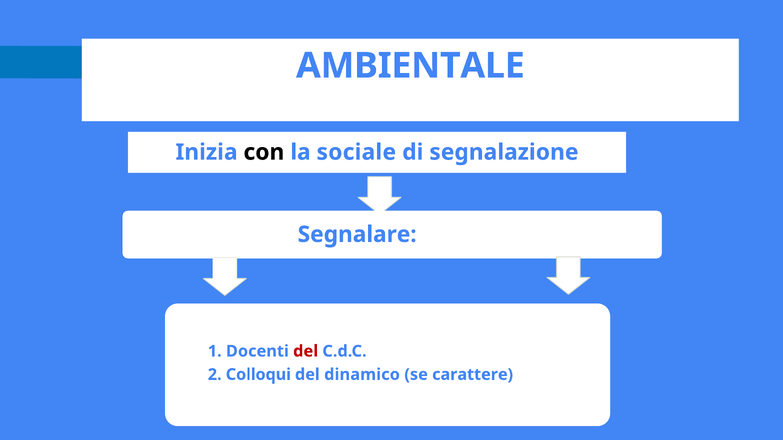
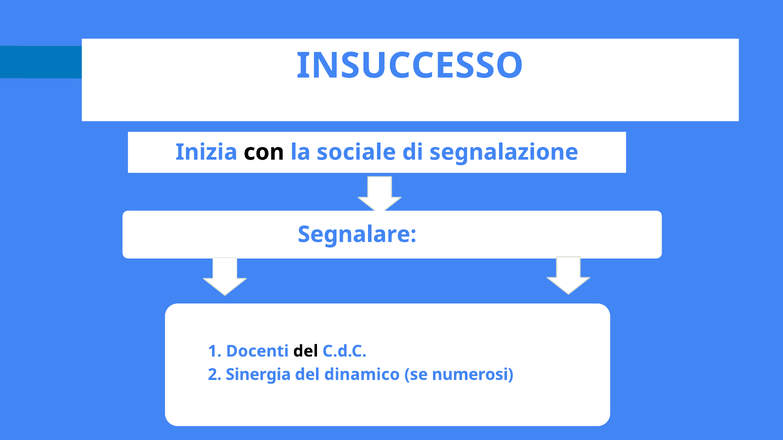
AMBIENTALE: AMBIENTALE -> INSUCCESSO (410, 66)
del colour: red -> black (306, 352)
Colloqui: Colloqui -> Sinergia (258, 375)
carattere: carattere -> numerosi (473, 375)
